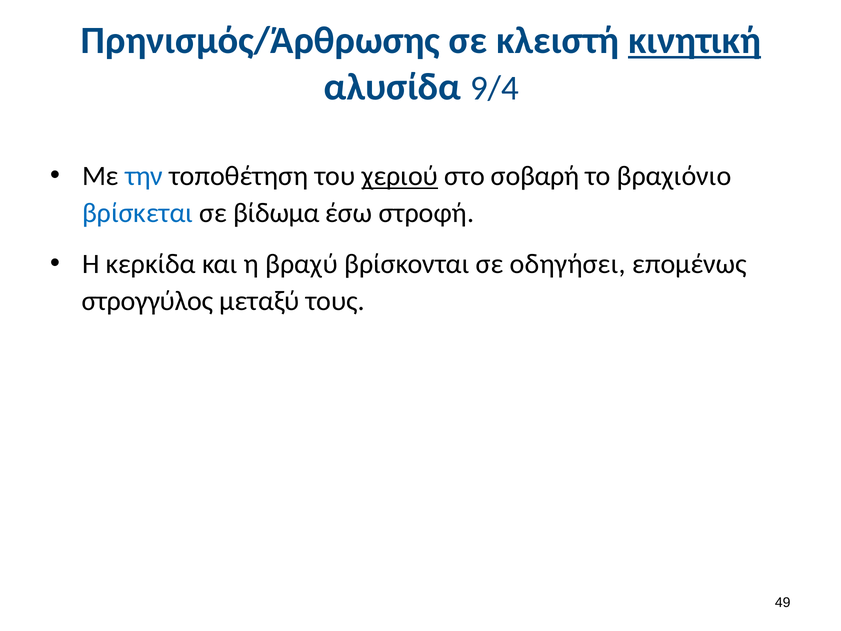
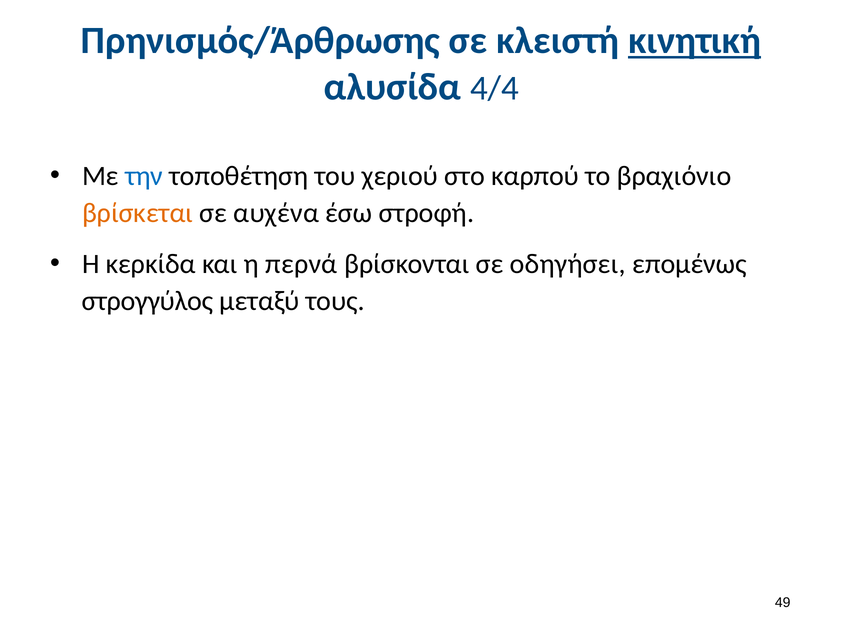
9/4: 9/4 -> 4/4 (495, 88)
χεριού underline: present -> none (400, 176)
σοβαρή: σοβαρή -> καρπού (535, 176)
βρίσκεται colour: blue -> orange (138, 213)
βίδωμα: βίδωμα -> αυχένα (276, 213)
βραχύ: βραχύ -> περνά (301, 264)
